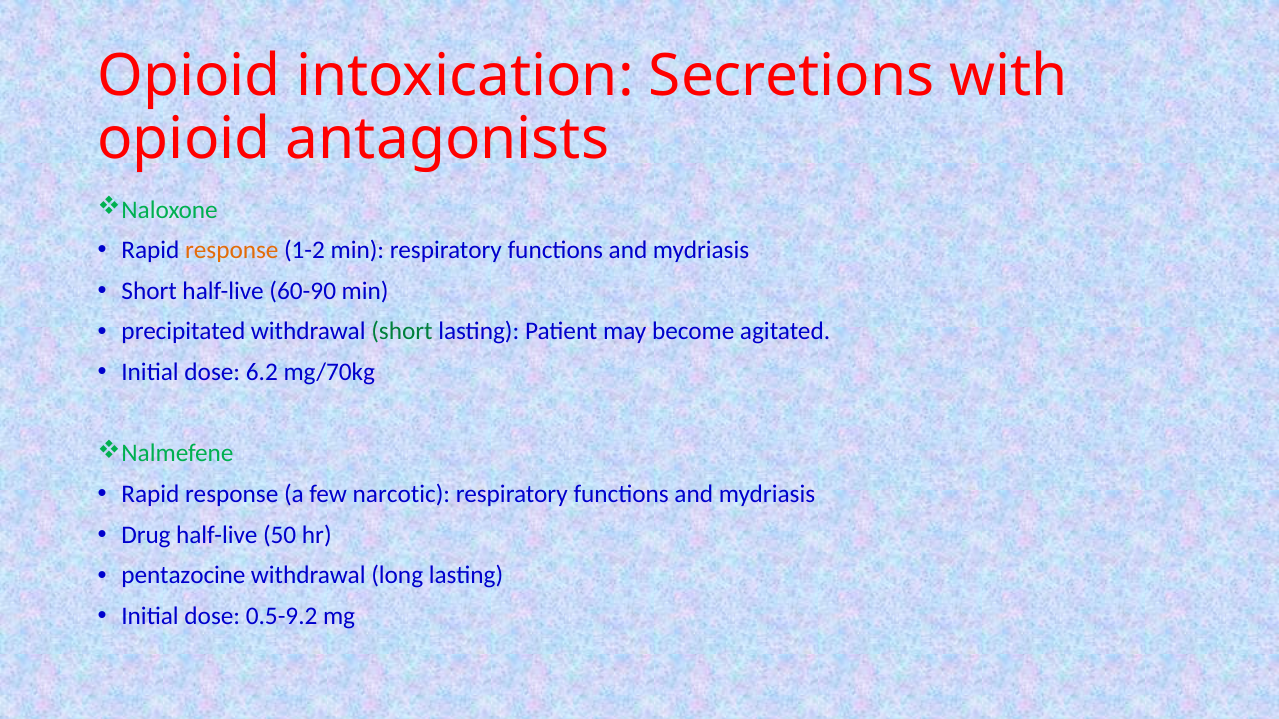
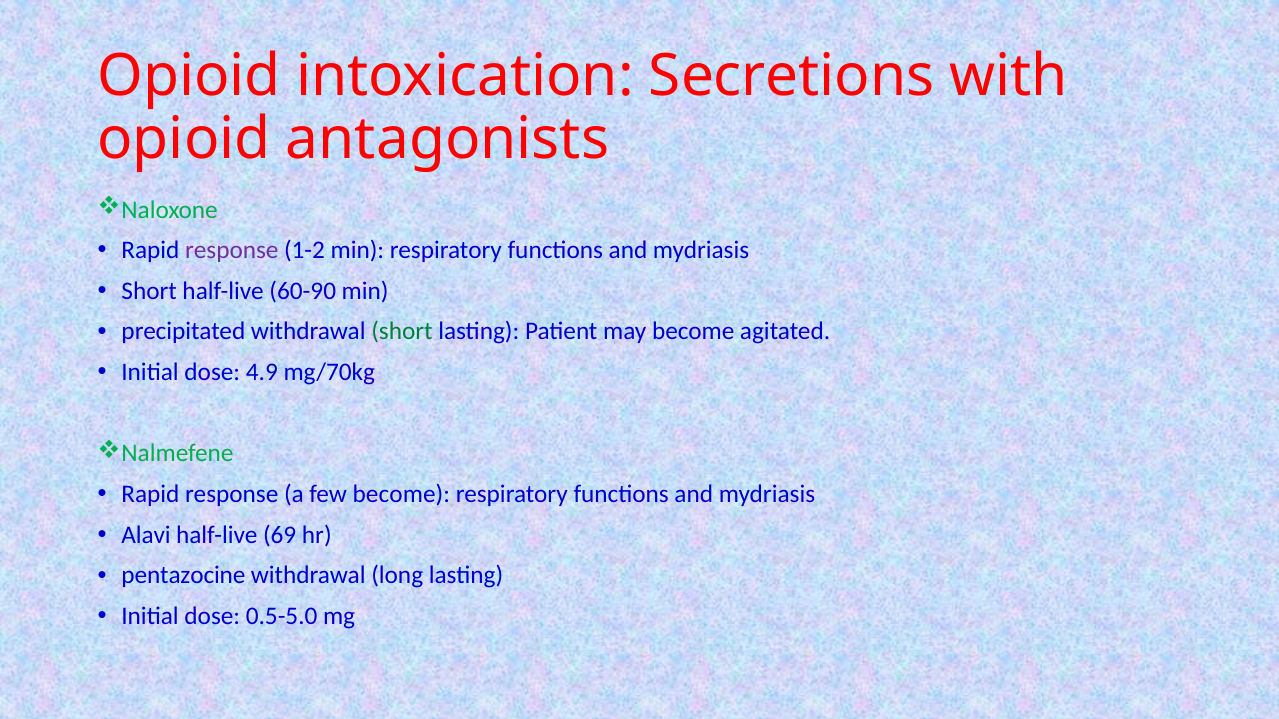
response colour: orange -> purple (232, 250)
6.2: 6.2 -> 4.9 (262, 373)
few narcotic: narcotic -> become (401, 494)
Drug: Drug -> Alavi (146, 535)
50: 50 -> 69 (280, 535)
0.5-9.2: 0.5-9.2 -> 0.5-5.0 (282, 617)
